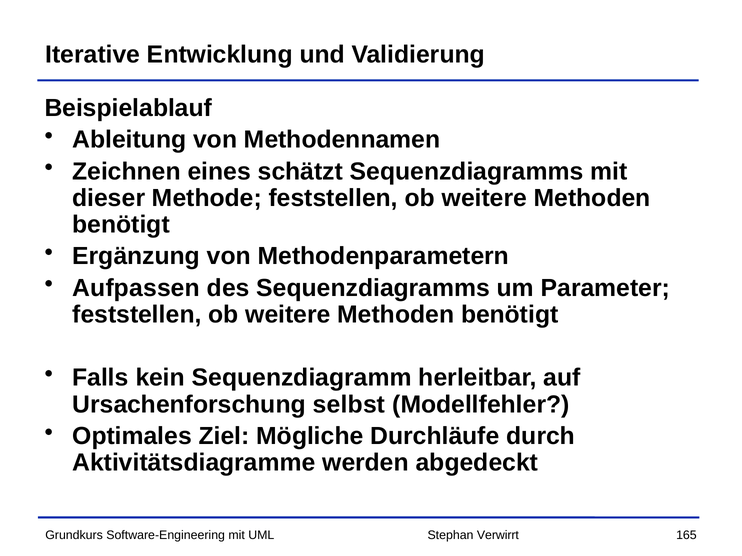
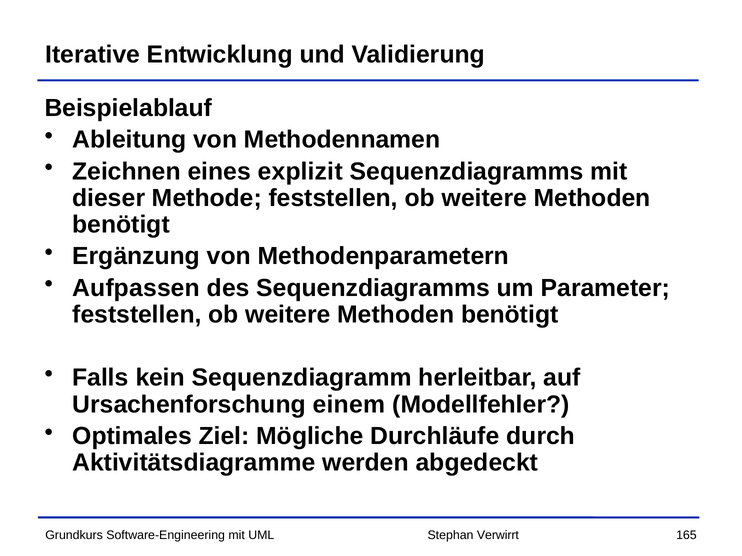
schätzt: schätzt -> explizit (300, 172)
selbst: selbst -> einem (349, 405)
